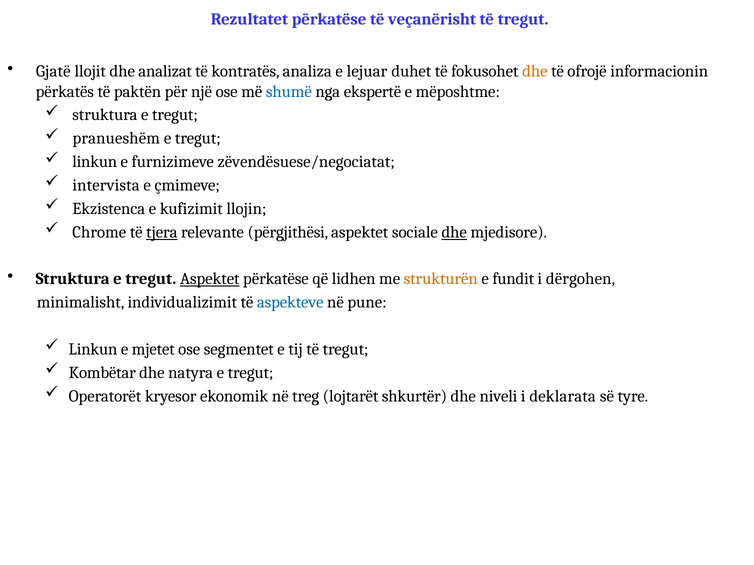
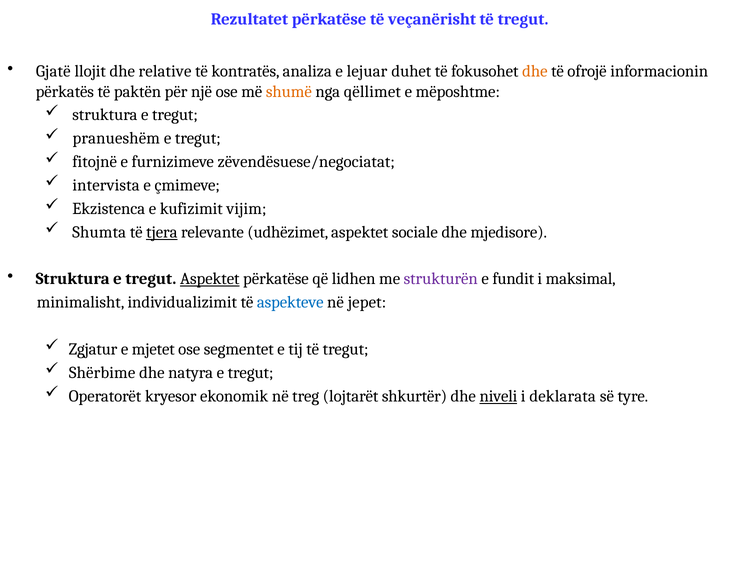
analizat: analizat -> relative (165, 71)
shumë colour: blue -> orange (289, 92)
ekspertë: ekspertë -> qëllimet (372, 92)
linkun: linkun -> fitojnë (95, 162)
llojin: llojin -> vijim (246, 209)
Chrome: Chrome -> Shumta (99, 232)
përgjithësi: përgjithësi -> udhëzimet (288, 232)
dhe underline: present -> none (454, 232)
strukturën colour: orange -> purple (441, 279)
dërgohen: dërgohen -> maksimal (581, 279)
pune: pune -> jepet (367, 303)
Linkun: Linkun -> Zgjatur (93, 350)
Kombëtar: Kombëtar -> Shërbime (102, 373)
niveli underline: none -> present (498, 396)
